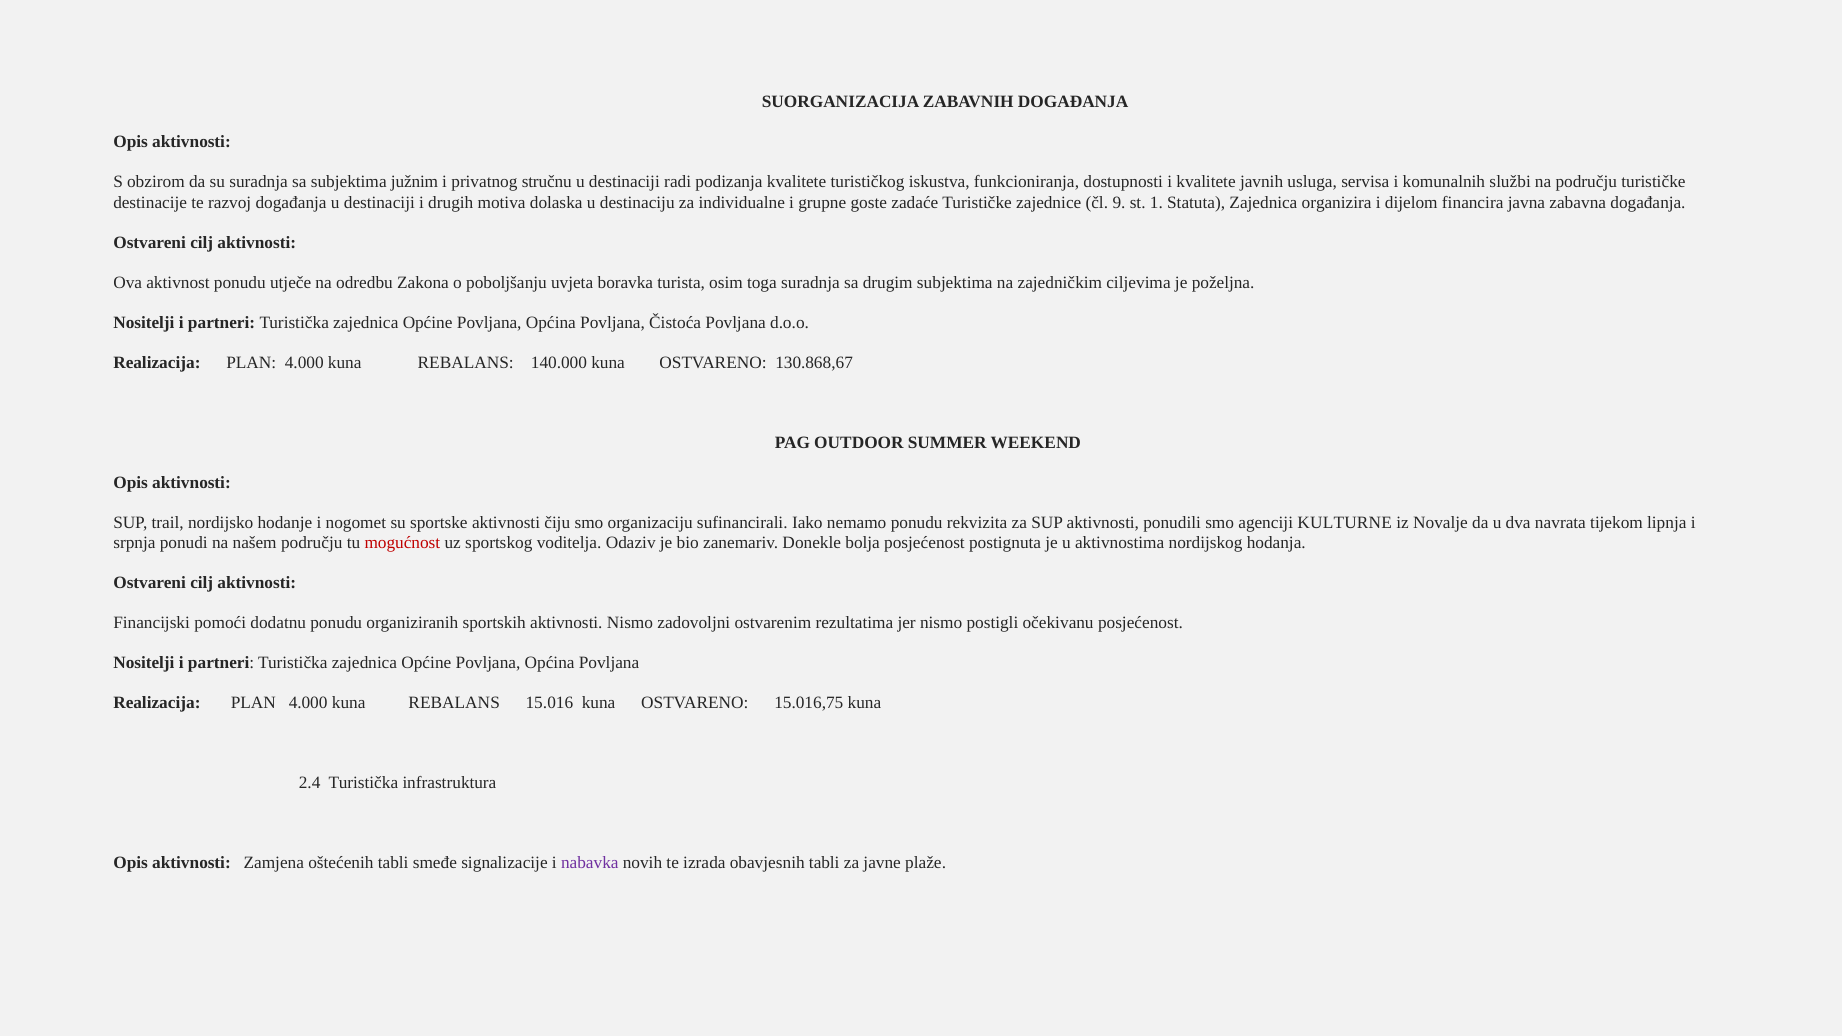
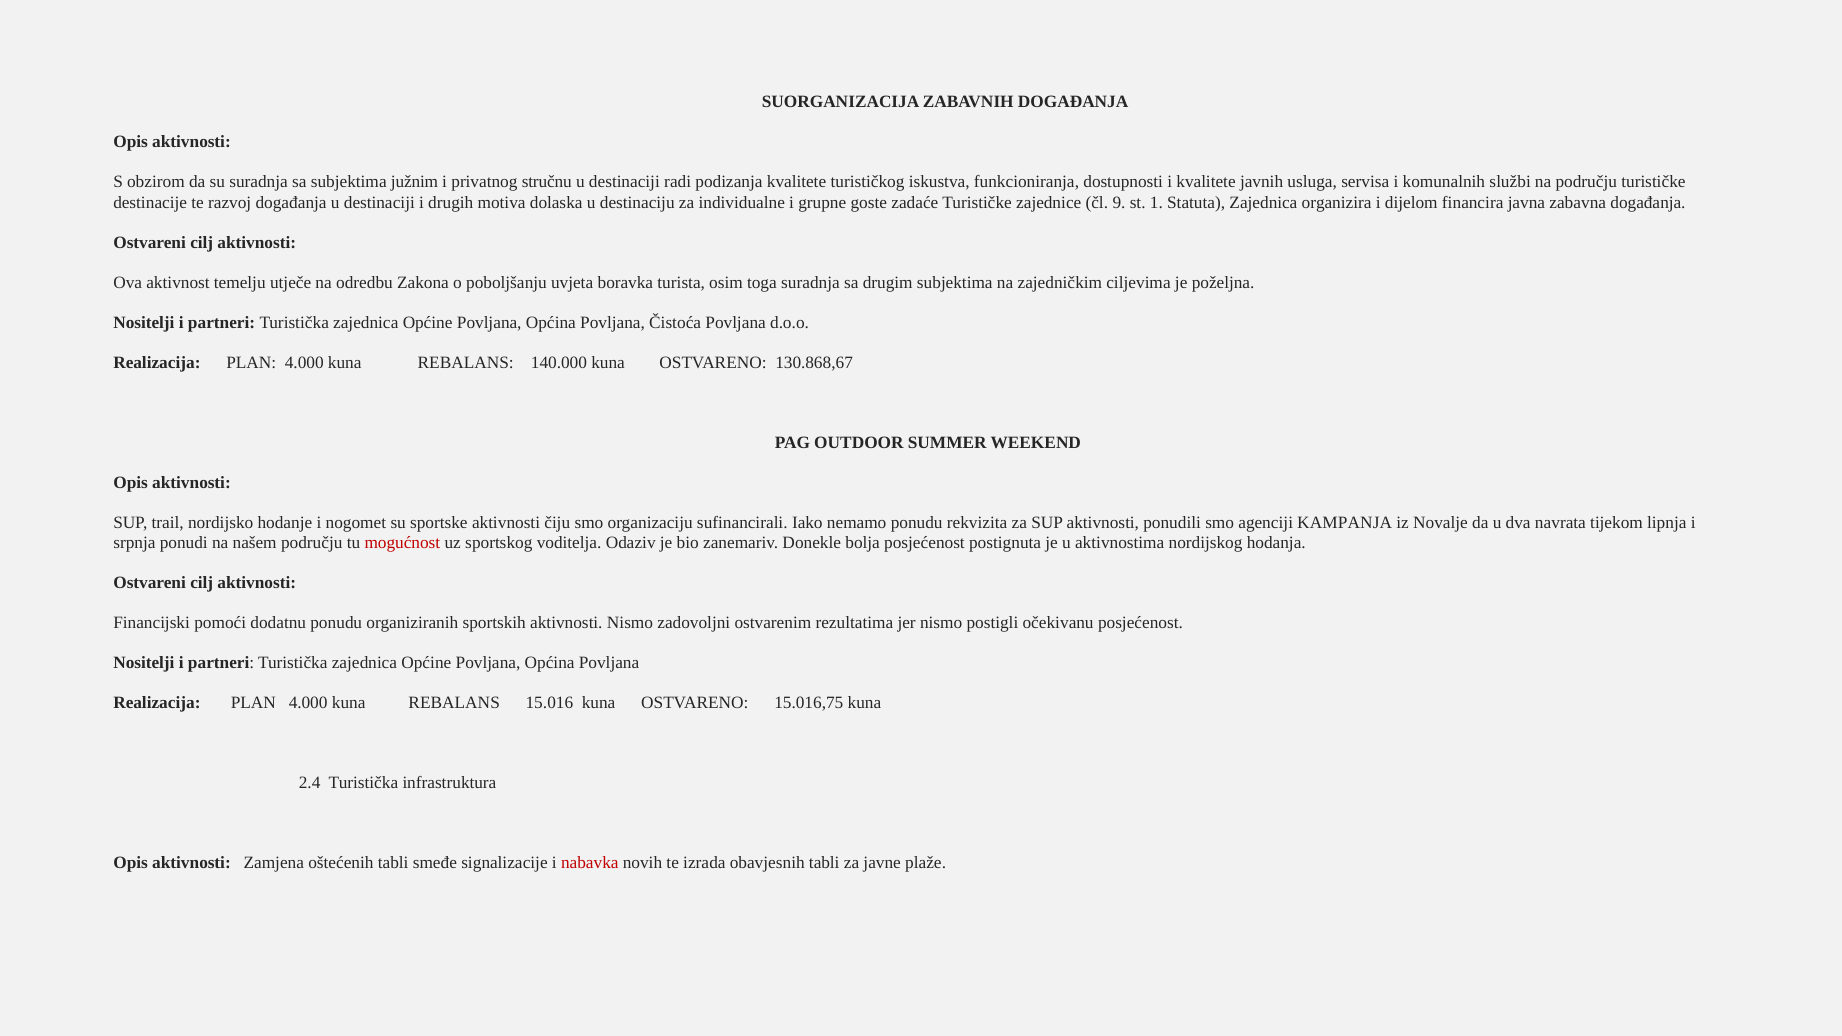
aktivnost ponudu: ponudu -> temelju (240, 283)
KULTURNE: KULTURNE -> KAMPANJA (1345, 523)
nabavka colour: purple -> red (590, 863)
